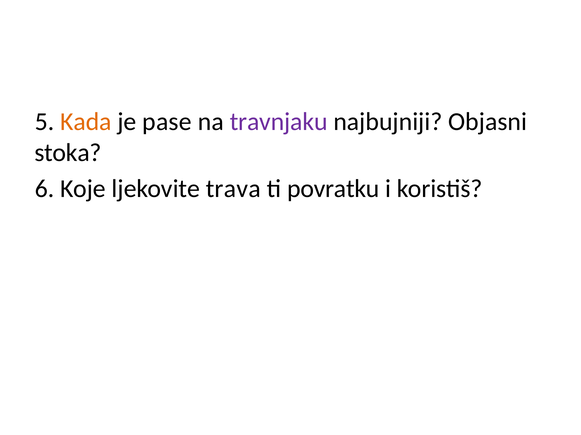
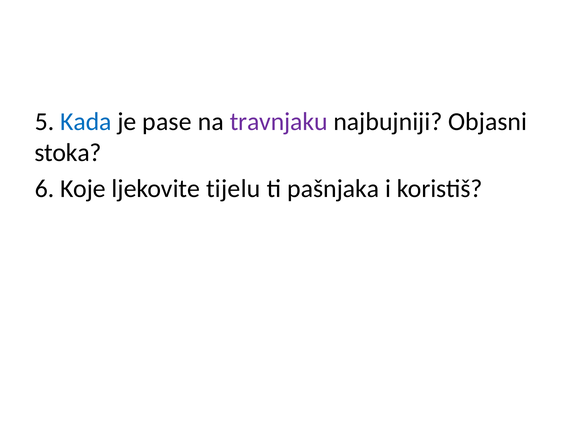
Kada colour: orange -> blue (86, 122)
trava: trava -> tijelu (233, 189)
povratku: povratku -> pašnjaka (333, 189)
